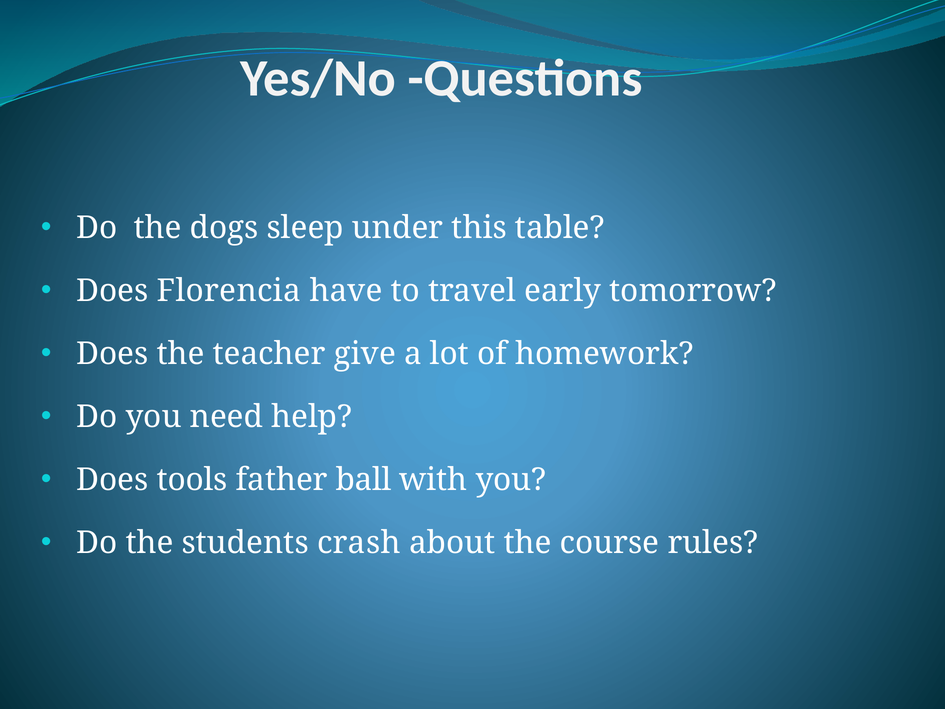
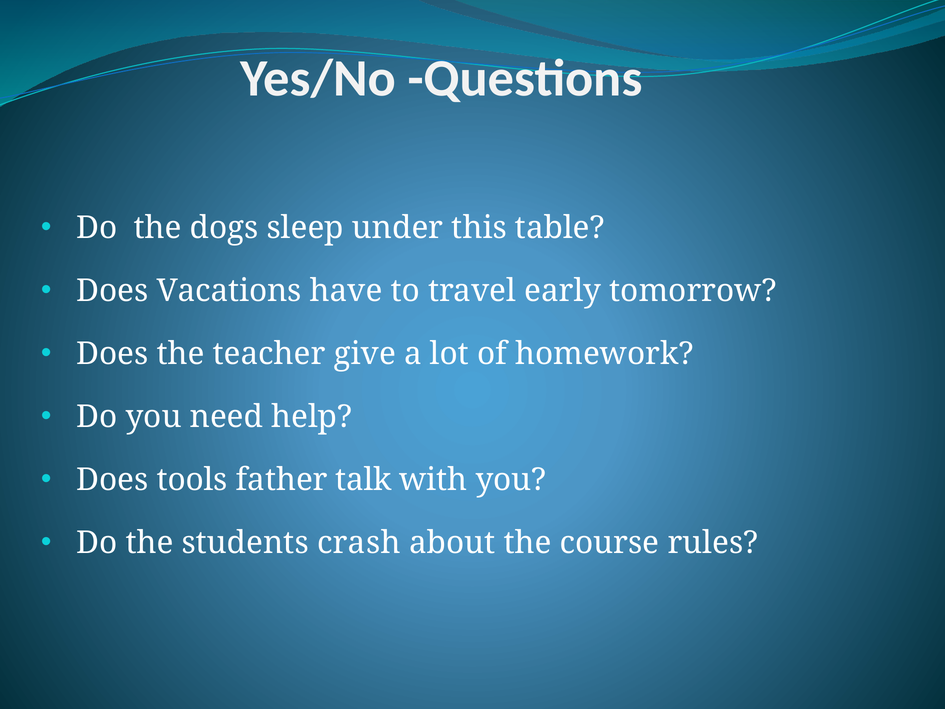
Florencia: Florencia -> Vacations (229, 291)
ball: ball -> talk (364, 480)
